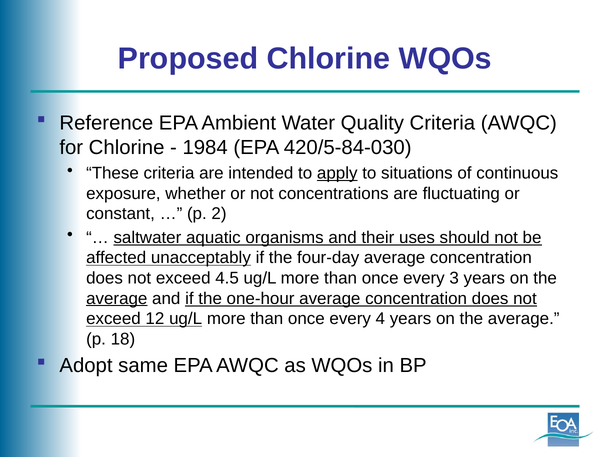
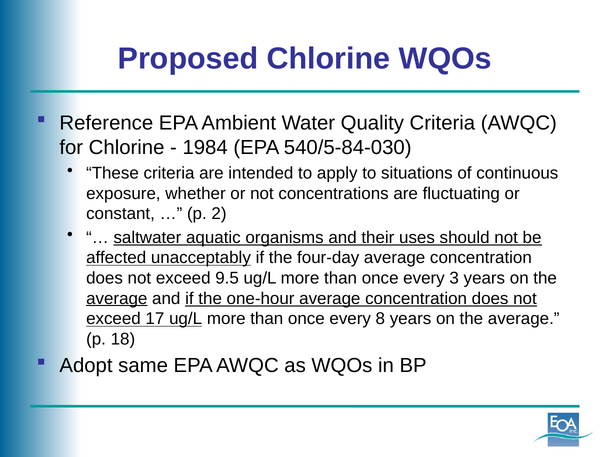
420/5-84-030: 420/5-84-030 -> 540/5-84-030 (348, 148)
apply underline: present -> none (337, 173)
4.5: 4.5 -> 9.5 (227, 278)
12: 12 -> 17 (155, 319)
4: 4 -> 8 (380, 319)
